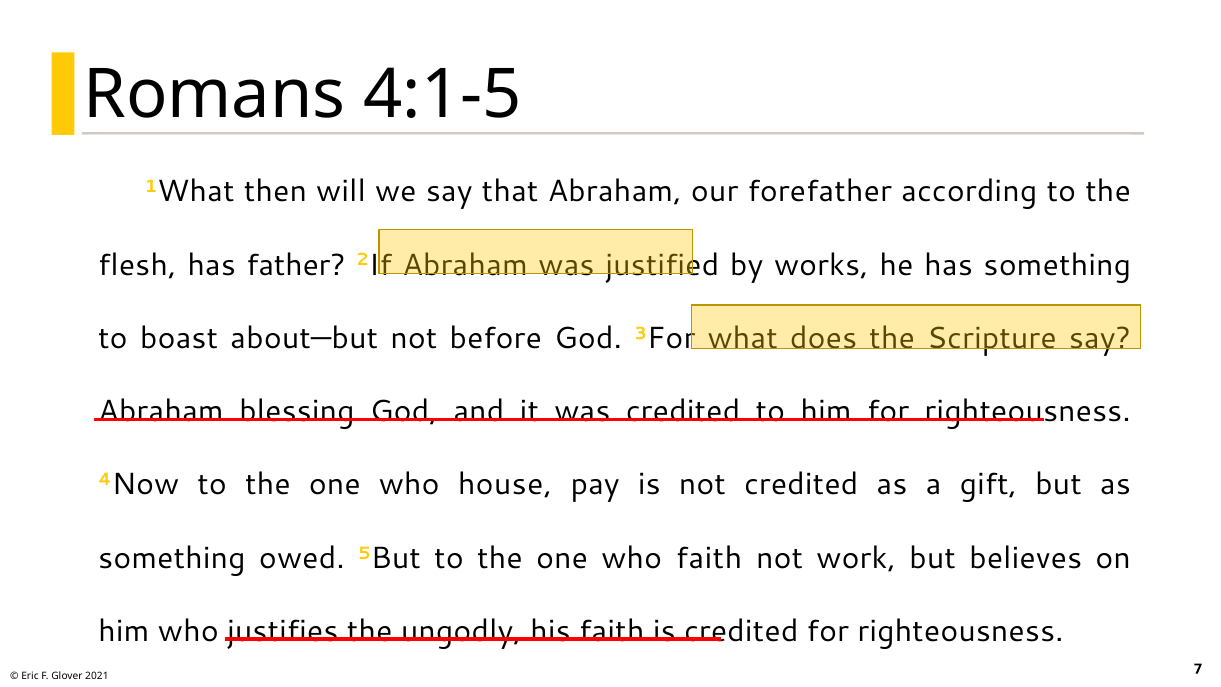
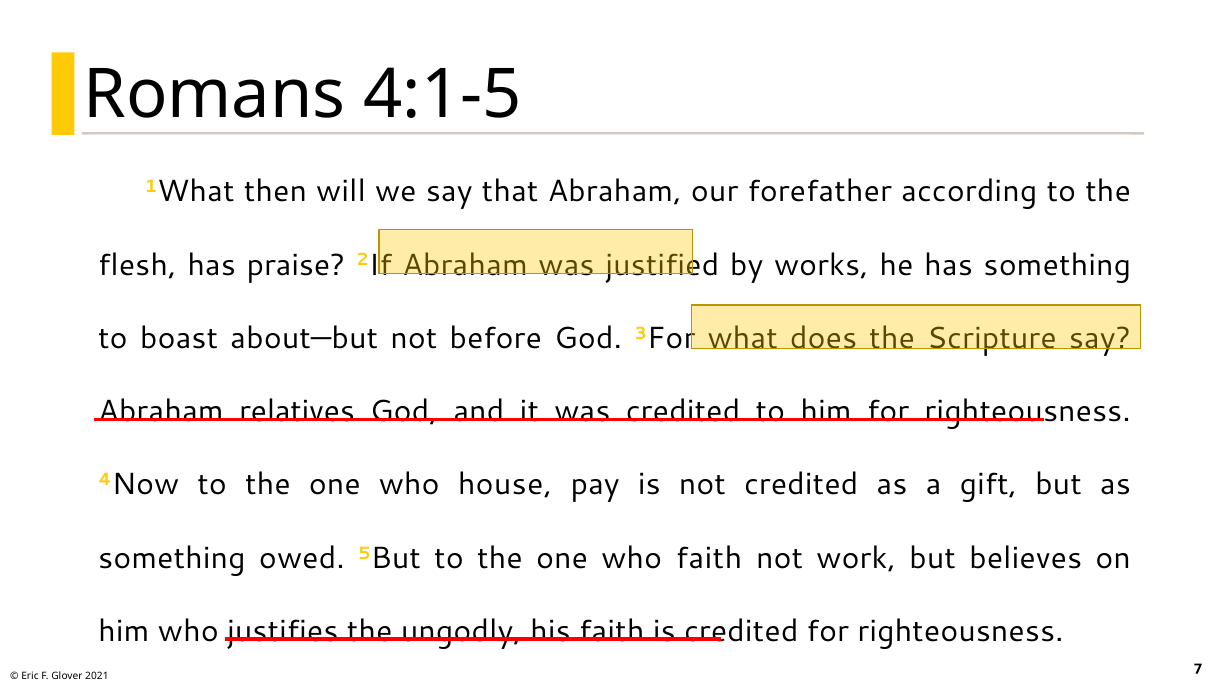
father: father -> praise (296, 265)
blessing: blessing -> relatives (297, 411)
